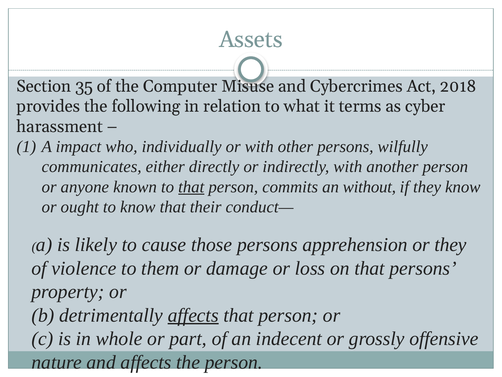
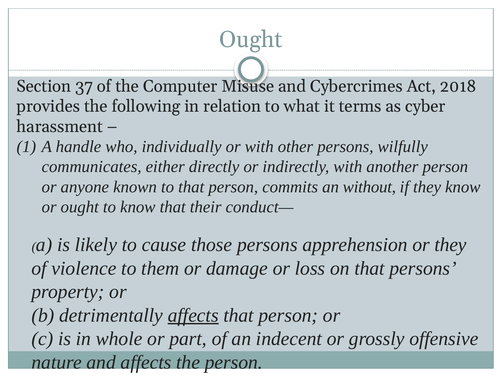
Assets: Assets -> Ought (251, 40)
35: 35 -> 37 (84, 86)
impact: impact -> handle (78, 146)
that underline: present -> none (191, 187)
